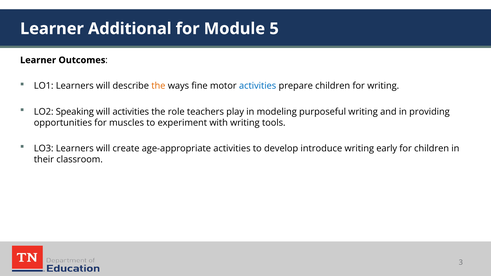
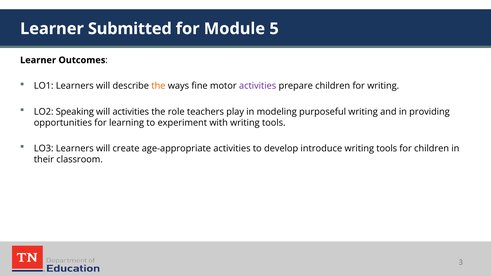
Additional: Additional -> Submitted (130, 29)
activities colour: blue -> purple (258, 86)
muscles: muscles -> learning (127, 123)
early: early -> tools (387, 149)
